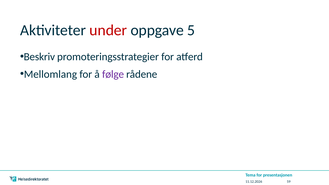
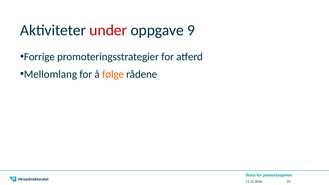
5: 5 -> 9 (191, 30)
Beskriv: Beskriv -> Forrige (39, 57)
følge colour: purple -> orange (113, 74)
